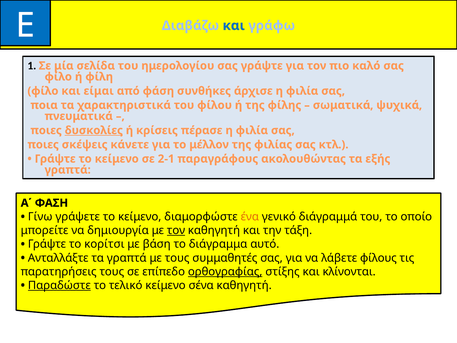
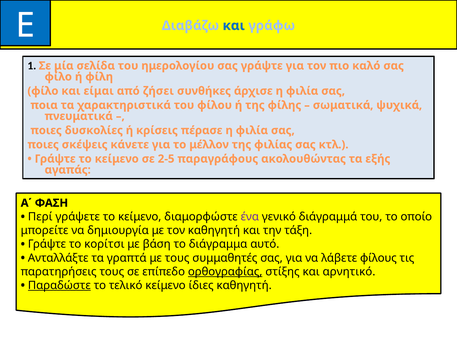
φάση: φάση -> ζήσει (158, 91)
δυσκολίες underline: present -> none (94, 130)
2-1: 2-1 -> 2-5 (166, 159)
γραπτά: γραπτά -> αγαπάς (68, 170)
Γίνω: Γίνω -> Περί (40, 217)
ένα colour: orange -> purple (250, 217)
τον underline: present -> none (176, 230)
κλίνονται: κλίνονται -> αρνητικό (349, 271)
σένα: σένα -> ίδιες (201, 285)
